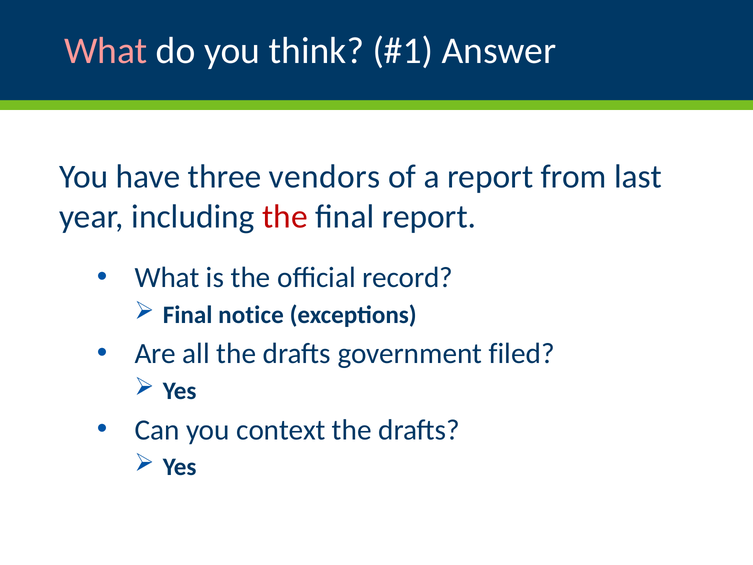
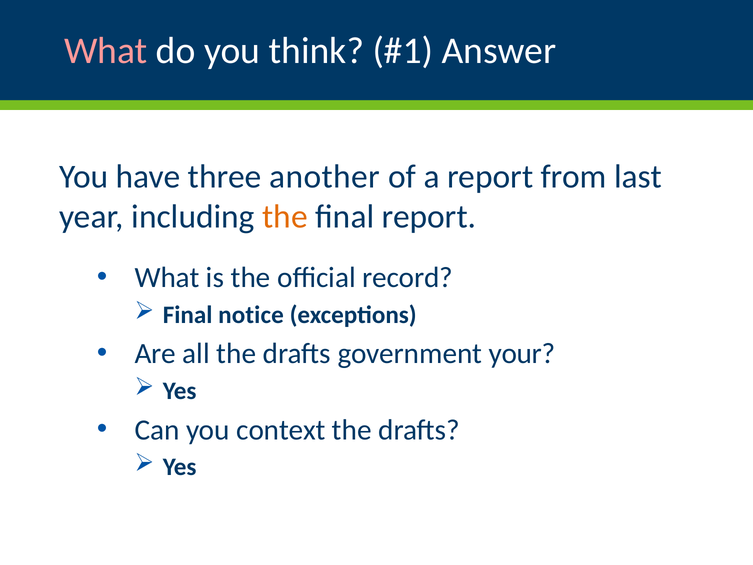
vendors: vendors -> another (325, 177)
the colour: red -> orange (285, 217)
filed: filed -> your (522, 354)
